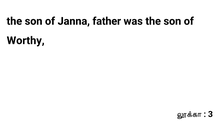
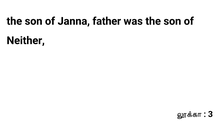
Worthy: Worthy -> Neither (26, 41)
